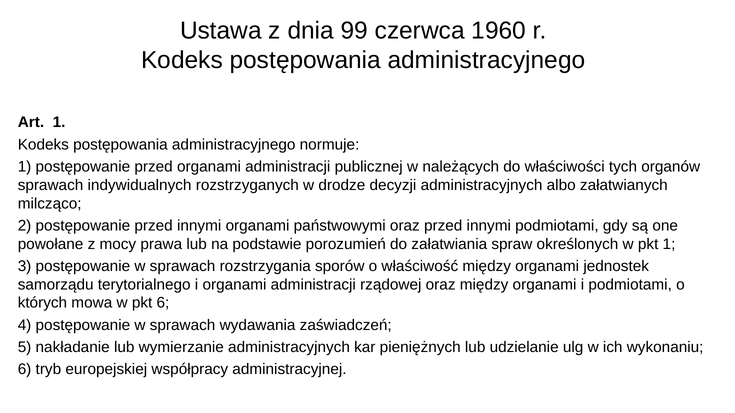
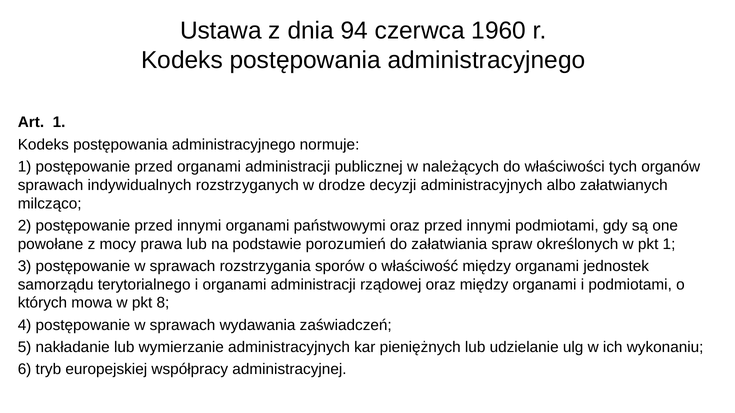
99: 99 -> 94 (354, 31)
pkt 6: 6 -> 8 (163, 303)
